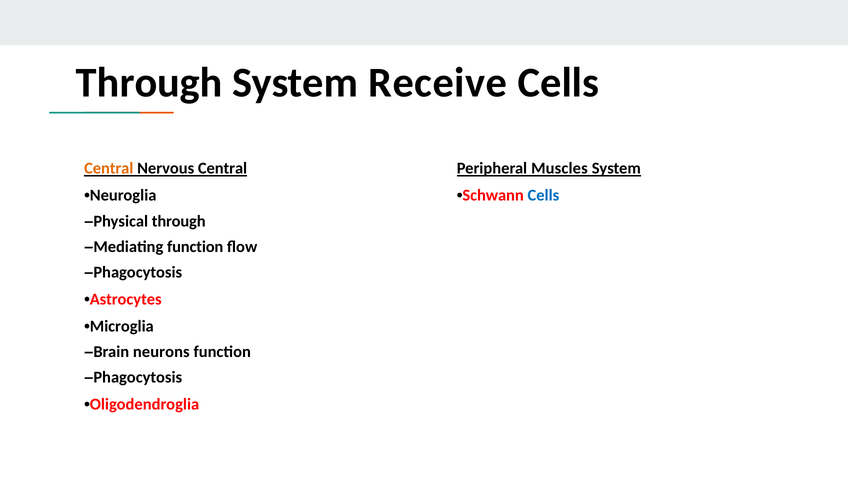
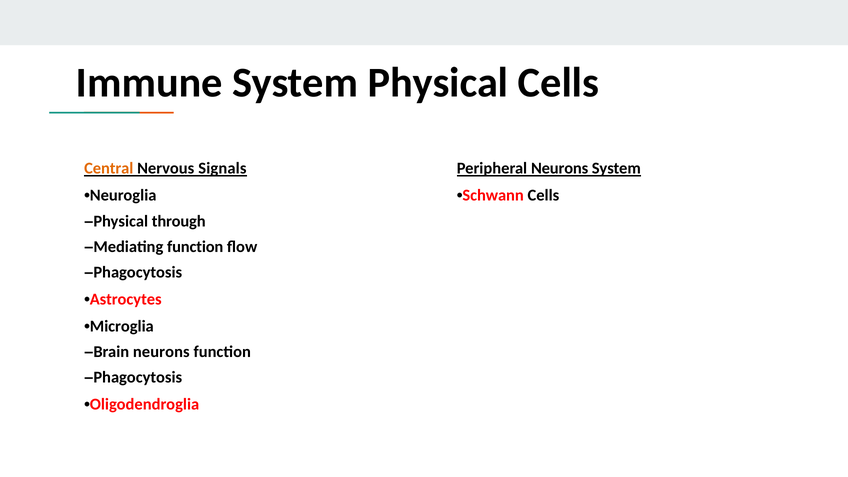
Through: Through -> Immune (149, 83)
System Receive: Receive -> Physical (438, 83)
Nervous Central: Central -> Signals (222, 169)
Peripheral Muscles: Muscles -> Neurons (560, 169)
Cells colour: blue -> black (543, 195)
